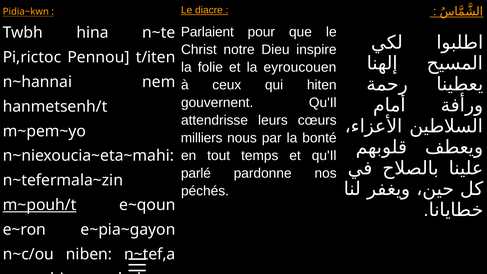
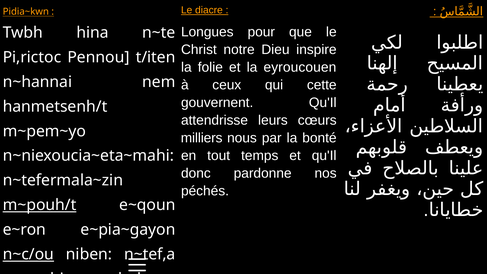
Parlaient: Parlaient -> Longues (207, 32)
hiten: hiten -> cette (322, 85)
parlé: parlé -> donc (196, 173)
n~c/ou underline: none -> present (28, 254)
